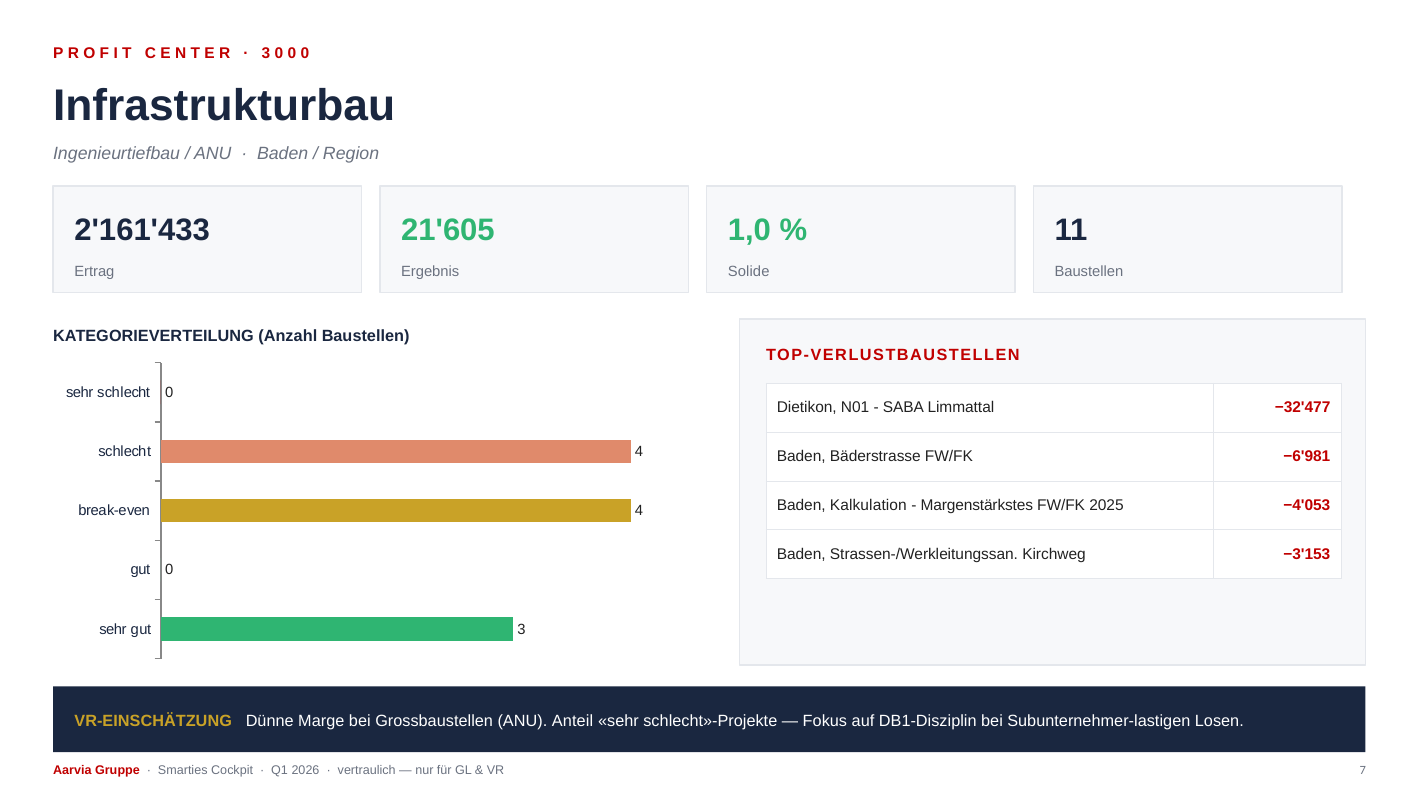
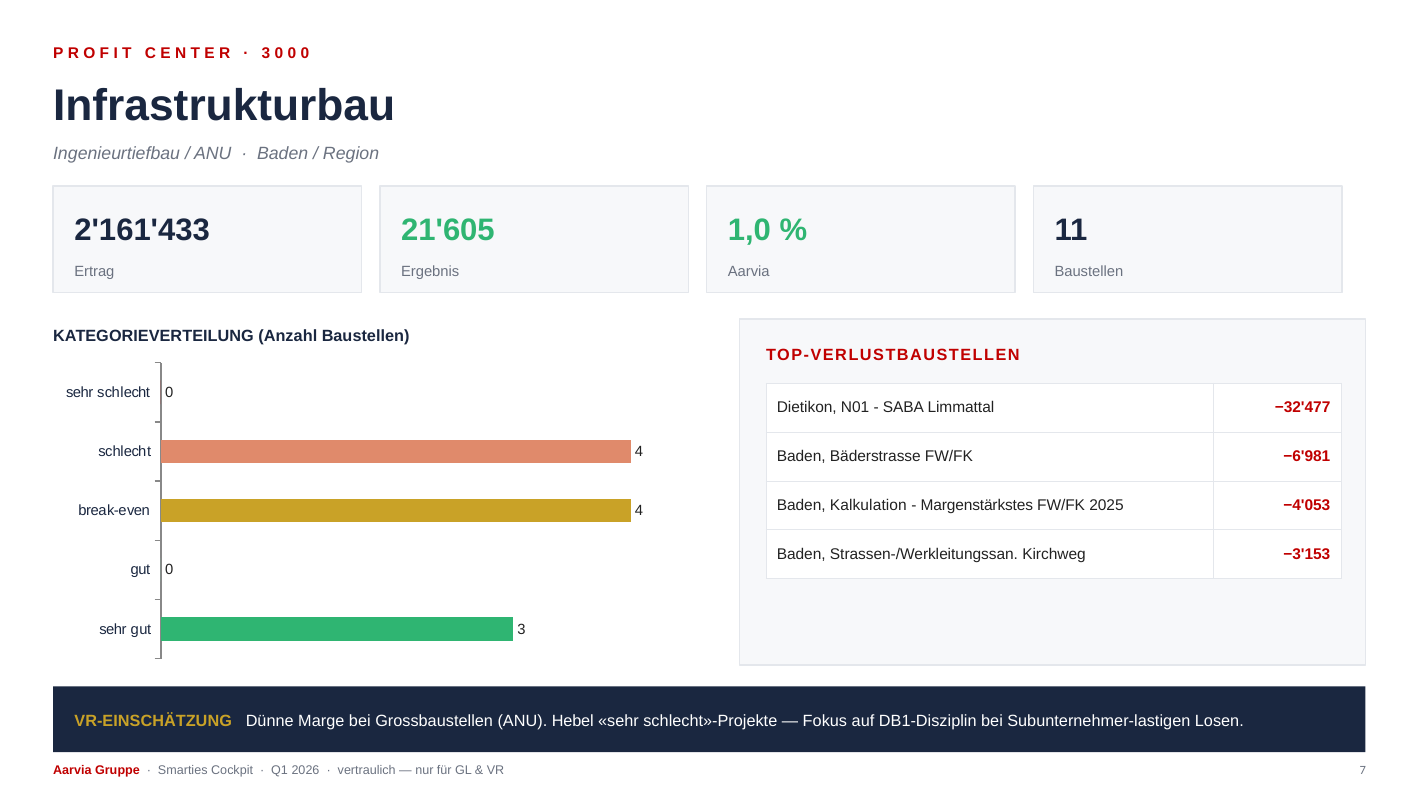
Solide: Solide -> Aarvia (749, 272)
Anteil: Anteil -> Hebel (573, 721)
